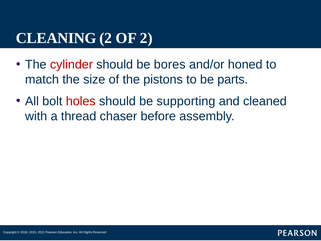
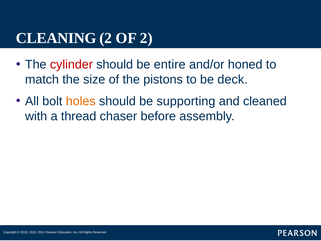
bores: bores -> entire (170, 65)
parts: parts -> deck (233, 80)
holes colour: red -> orange (81, 101)
